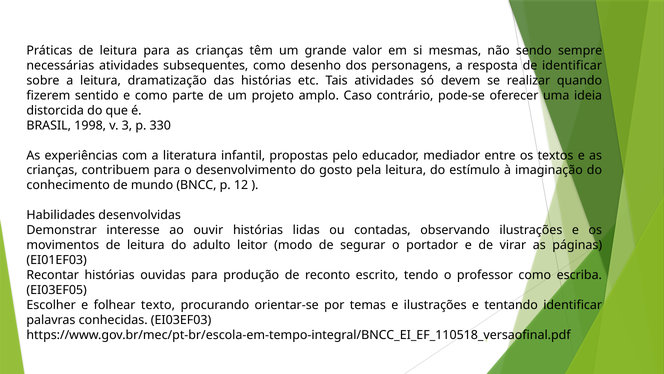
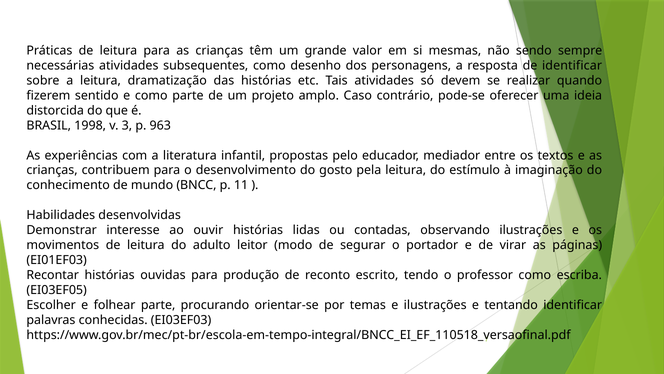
330: 330 -> 963 (160, 125)
12: 12 -> 11 (241, 185)
folhear texto: texto -> parte (158, 305)
